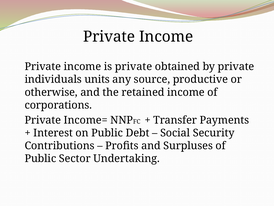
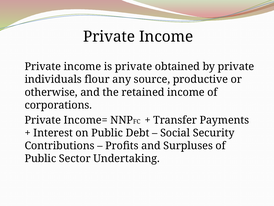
units: units -> flour (97, 79)
